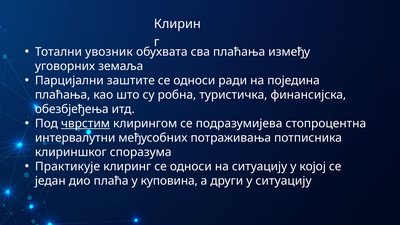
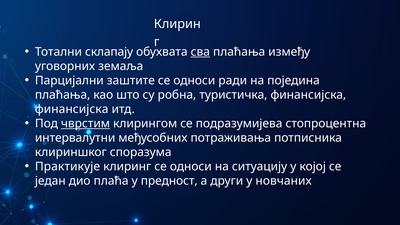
увозник: увозник -> склапају (109, 52)
сва underline: none -> present (200, 52)
обезбјеђења: обезбјеђења -> финансијска (72, 109)
куповина: куповина -> предност (169, 181)
у ситуацију: ситуацију -> новчаних (284, 181)
